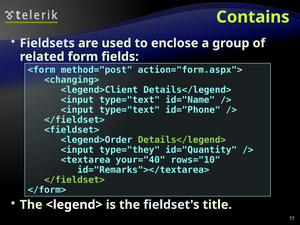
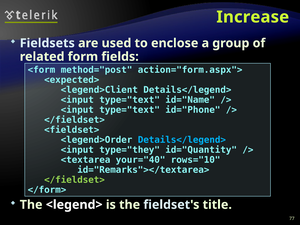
Contains: Contains -> Increase (253, 17)
<changing>: <changing> -> <expected> (72, 80)
Details</legend> colour: light green -> light blue (182, 140)
